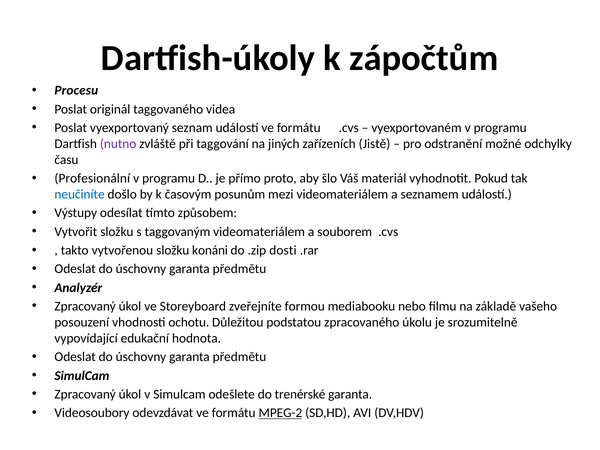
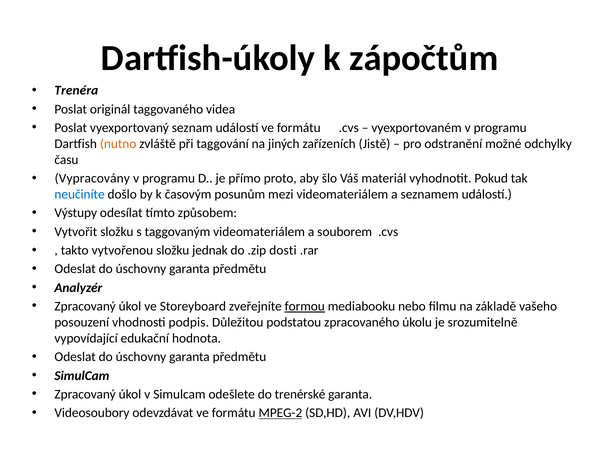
Procesu: Procesu -> Trenéra (76, 90)
nutno colour: purple -> orange (118, 144)
Profesionální: Profesionální -> Vypracovány (92, 178)
konáni: konáni -> jednak (210, 250)
formou underline: none -> present (305, 306)
ochotu: ochotu -> podpis (189, 322)
